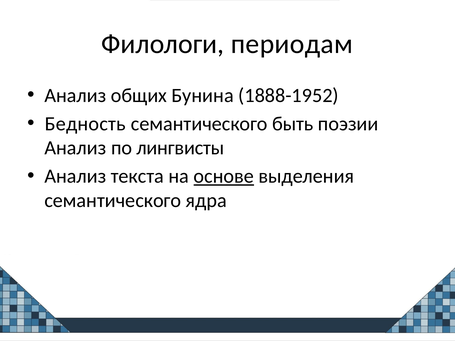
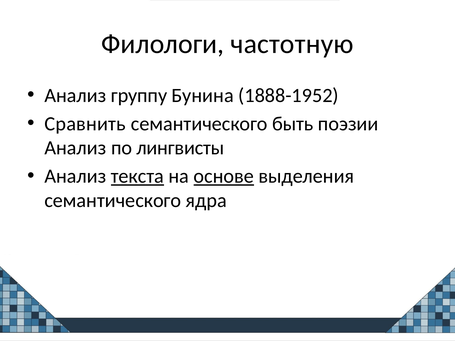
периодам: периодам -> частотную (292, 44)
общих: общих -> группу (139, 95)
Бедность: Бедность -> Сравнить (85, 124)
текста underline: none -> present (137, 176)
